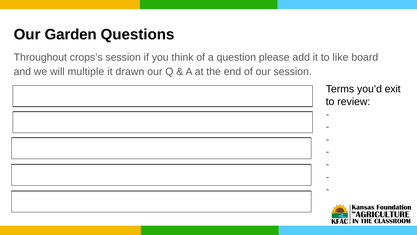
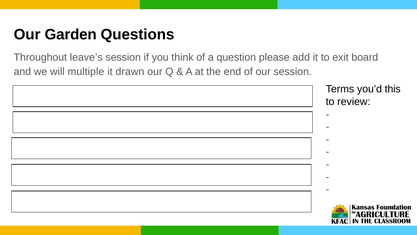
crops’s: crops’s -> leave’s (86, 57)
like: like -> exit (341, 57)
exit: exit -> this (393, 89)
